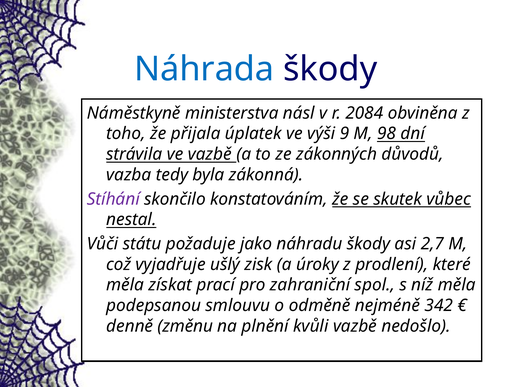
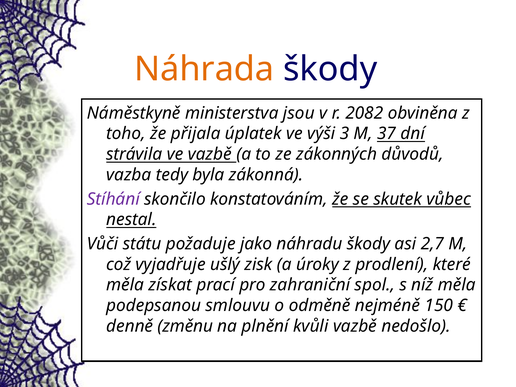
Náhrada colour: blue -> orange (204, 69)
násl: násl -> jsou (299, 113)
2084: 2084 -> 2082 (364, 113)
9: 9 -> 3 (344, 134)
98: 98 -> 37 (387, 134)
342: 342 -> 150 (439, 306)
